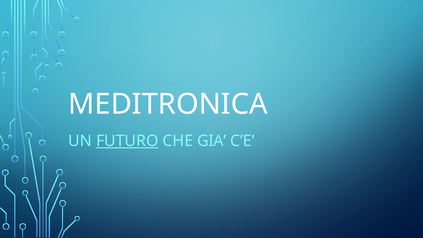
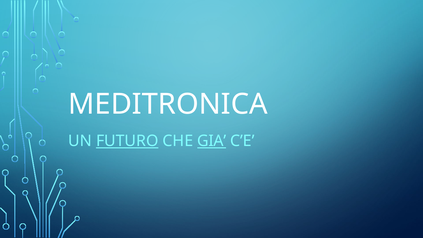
GIA underline: none -> present (212, 141)
